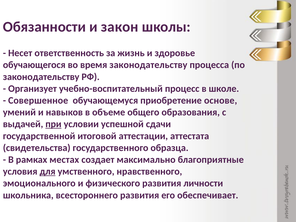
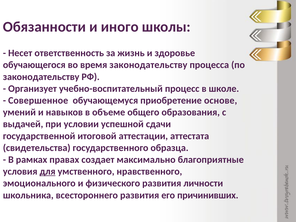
закон: закон -> иного (120, 27)
при underline: present -> none (53, 124)
местах: местах -> правах (64, 160)
обеспечивает: обеспечивает -> причинивших (208, 195)
